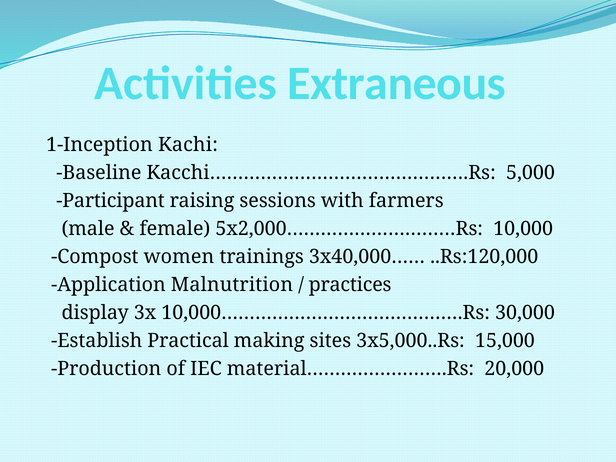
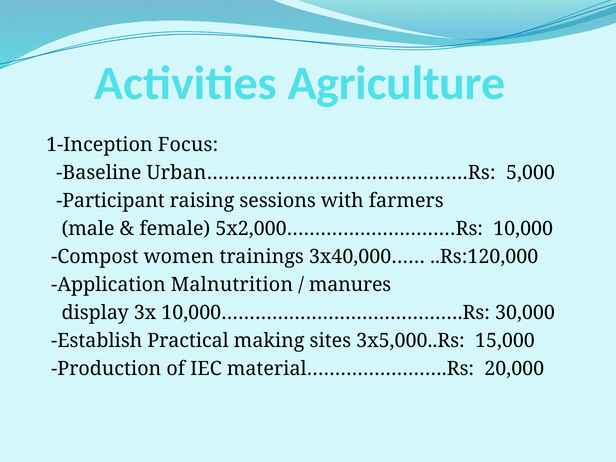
Extraneous: Extraneous -> Agriculture (397, 83)
Kachi: Kachi -> Focus (188, 145)
Kacchi……………………………………….Rs: Kacchi……………………………………….Rs -> Urban……………………………………….Rs (321, 173)
practices: practices -> manures (350, 285)
